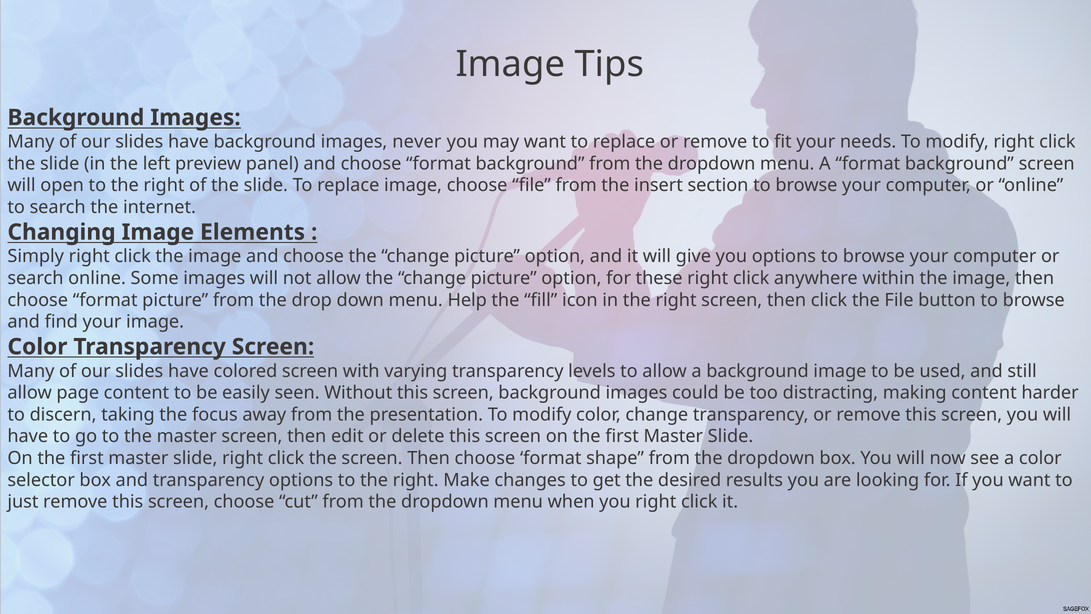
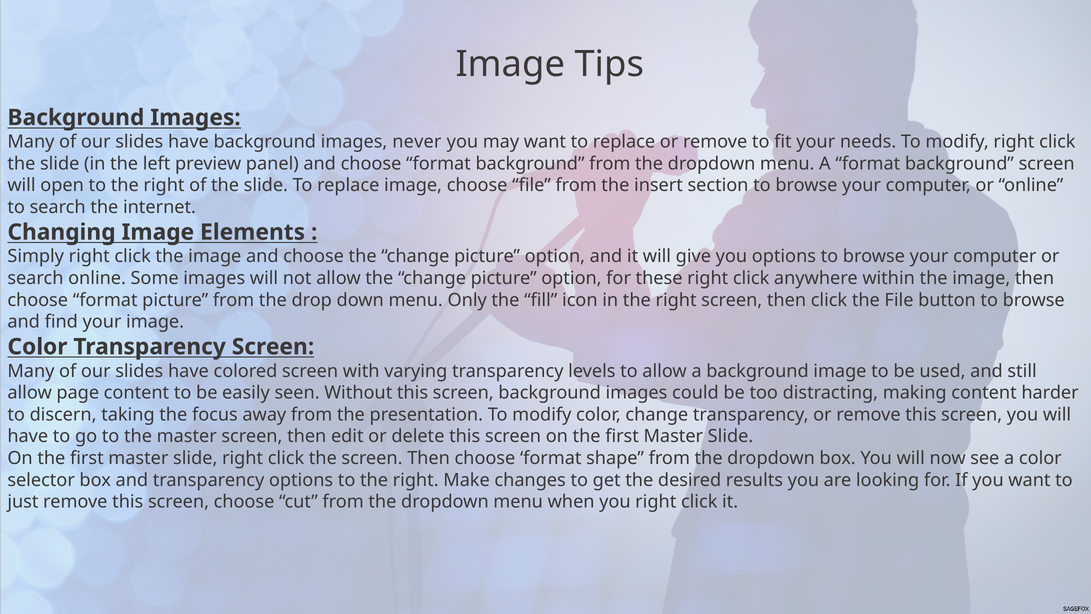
Help: Help -> Only (467, 300)
